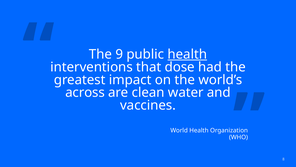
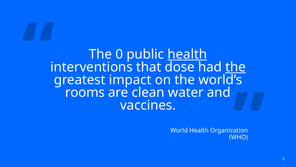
9: 9 -> 0 (119, 54)
the underline: none -> present (235, 67)
across: across -> rooms (85, 92)
